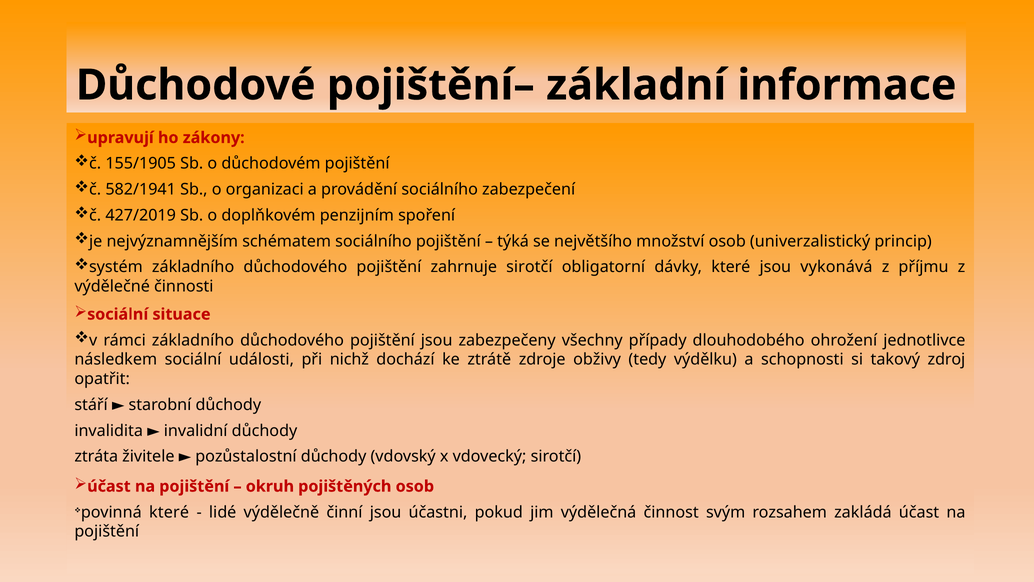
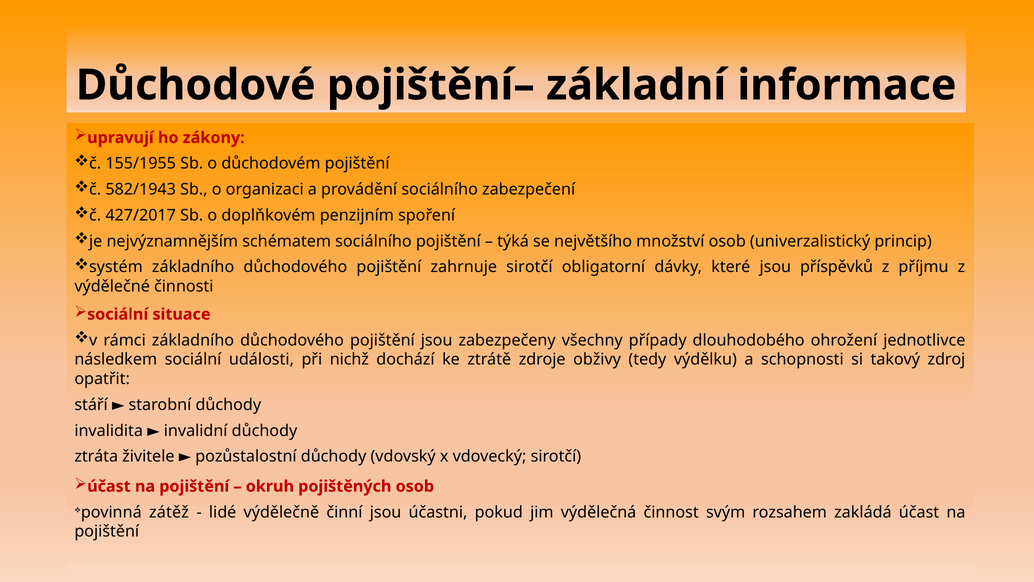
155/1905: 155/1905 -> 155/1955 (141, 164)
582/1941: 582/1941 -> 582/1943 (141, 189)
427/2019: 427/2019 -> 427/2017 (141, 215)
vykonává: vykonává -> příspěvků (837, 267)
které: které -> zátěž (169, 512)
